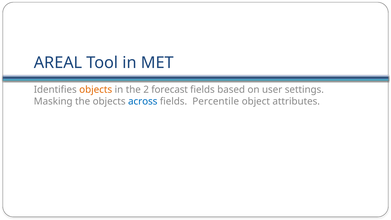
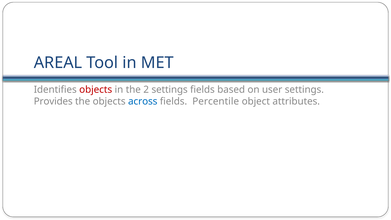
objects colour: orange -> red (96, 90)
2 forecast: forecast -> settings (170, 90)
Masking: Masking -> Provides (53, 101)
